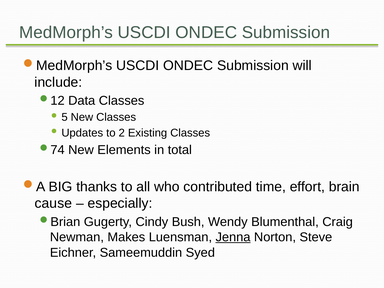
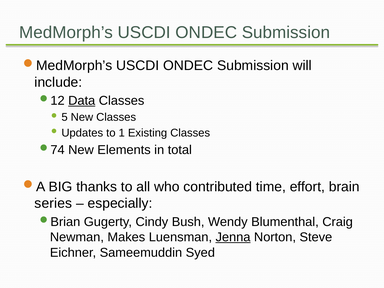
Data underline: none -> present (82, 101)
2: 2 -> 1 (122, 133)
cause: cause -> series (53, 203)
